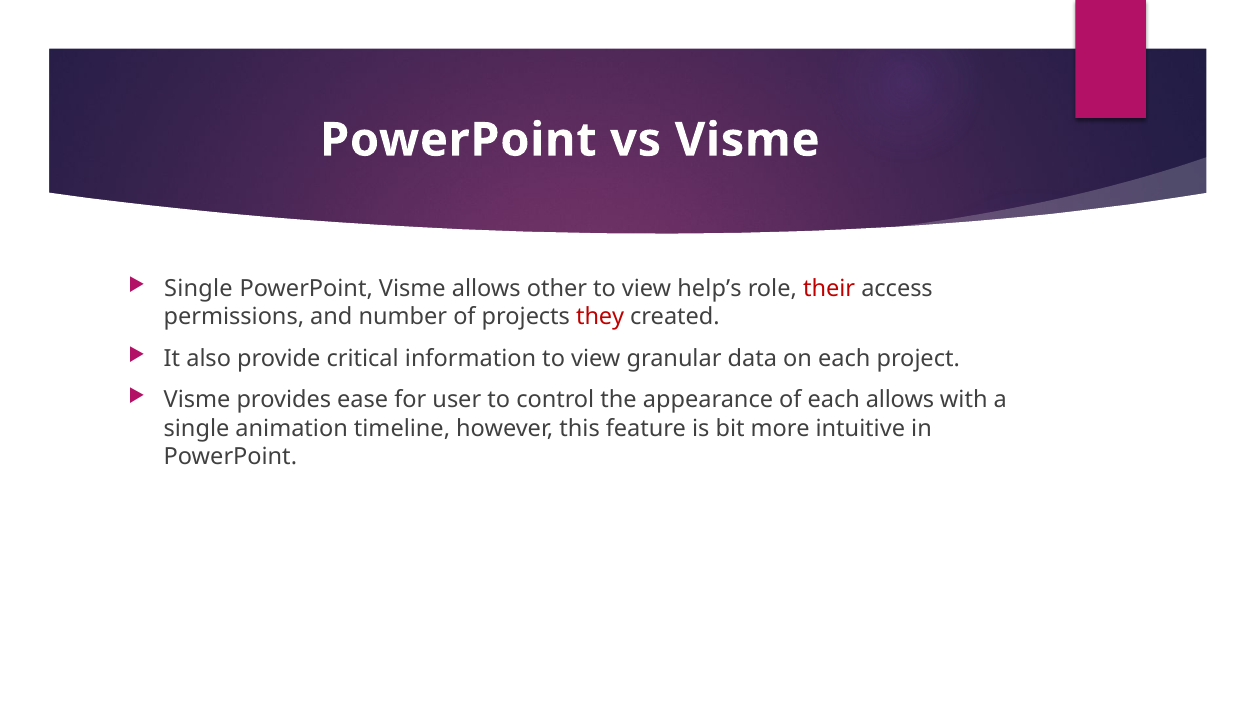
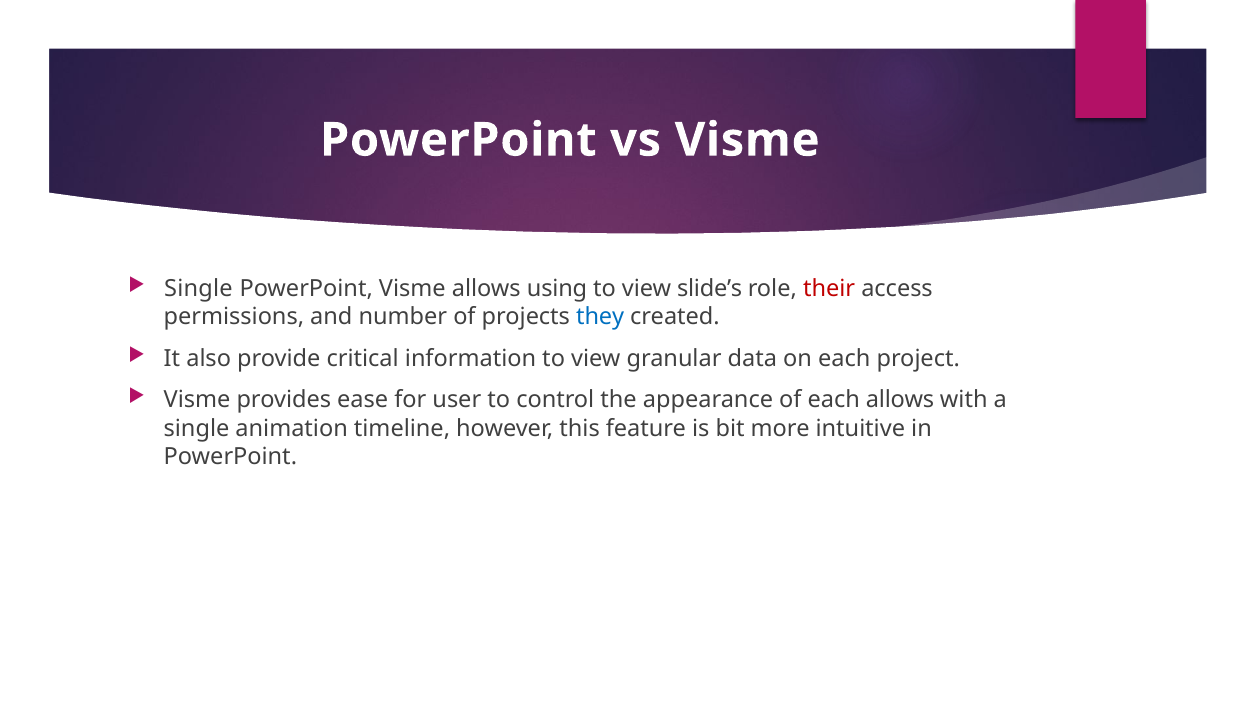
other: other -> using (557, 289)
help’s: help’s -> slide’s (710, 289)
they colour: red -> blue (600, 317)
